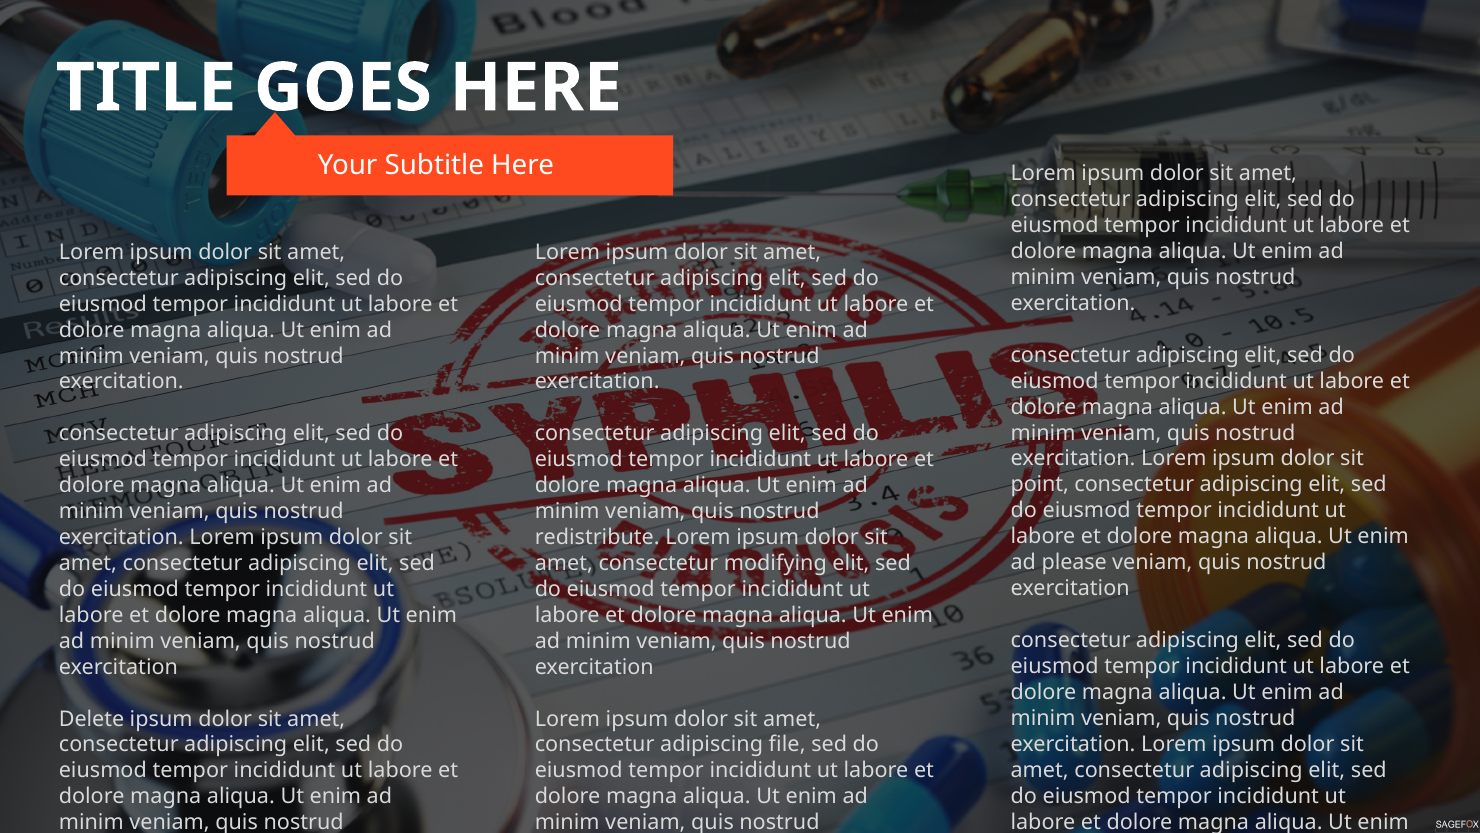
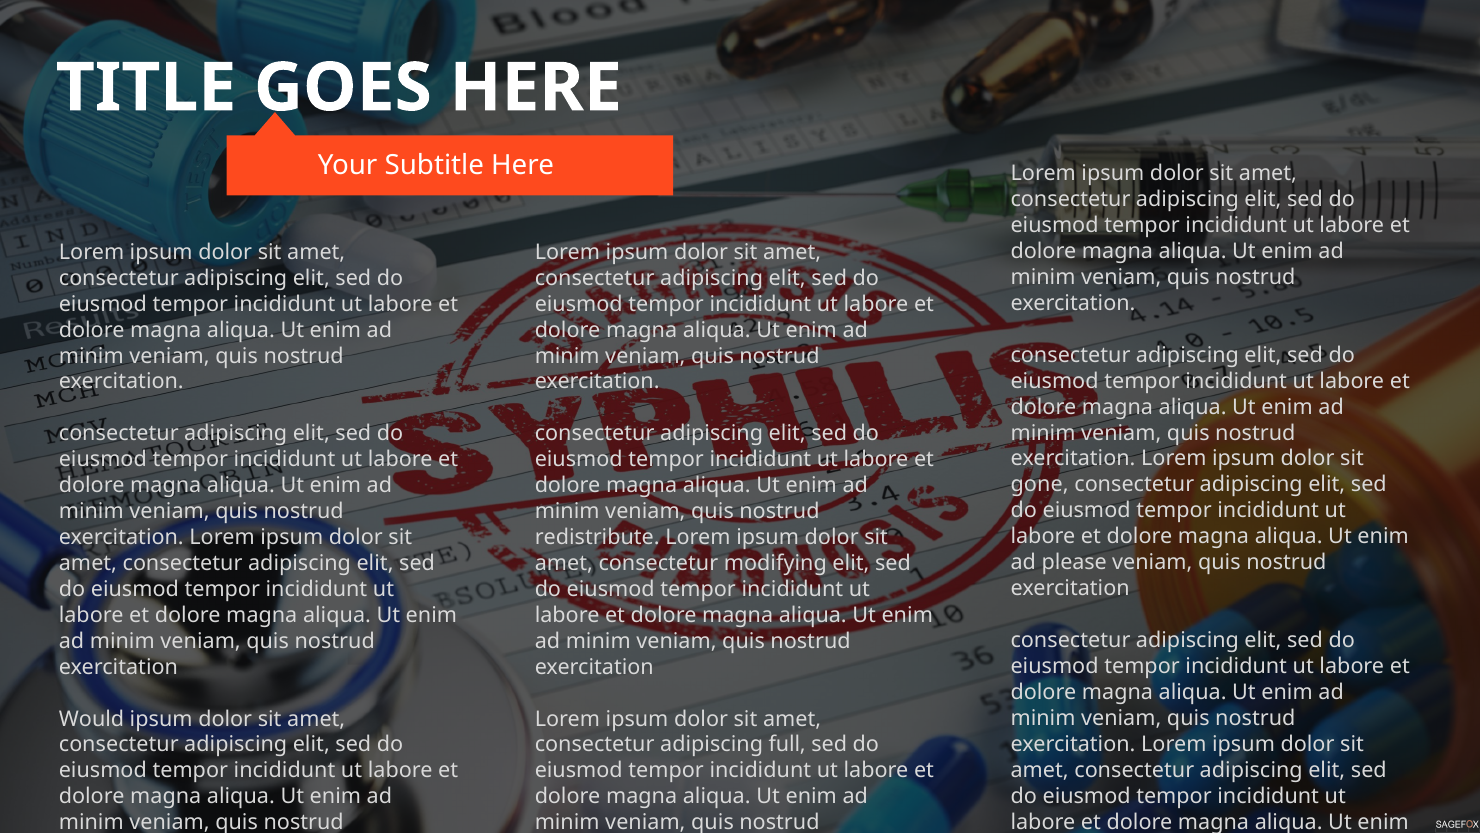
point: point -> gone (1040, 485)
Delete: Delete -> Would (92, 718)
file: file -> full (787, 744)
